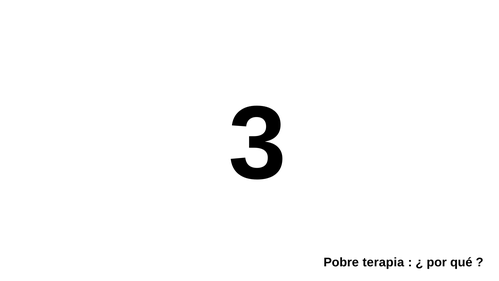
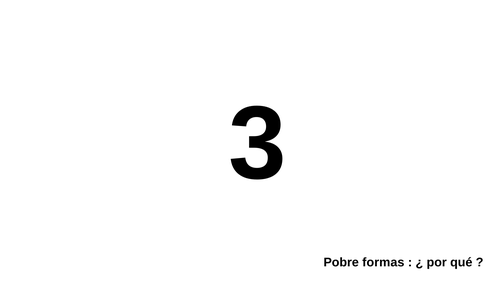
terapia: terapia -> formas (383, 262)
